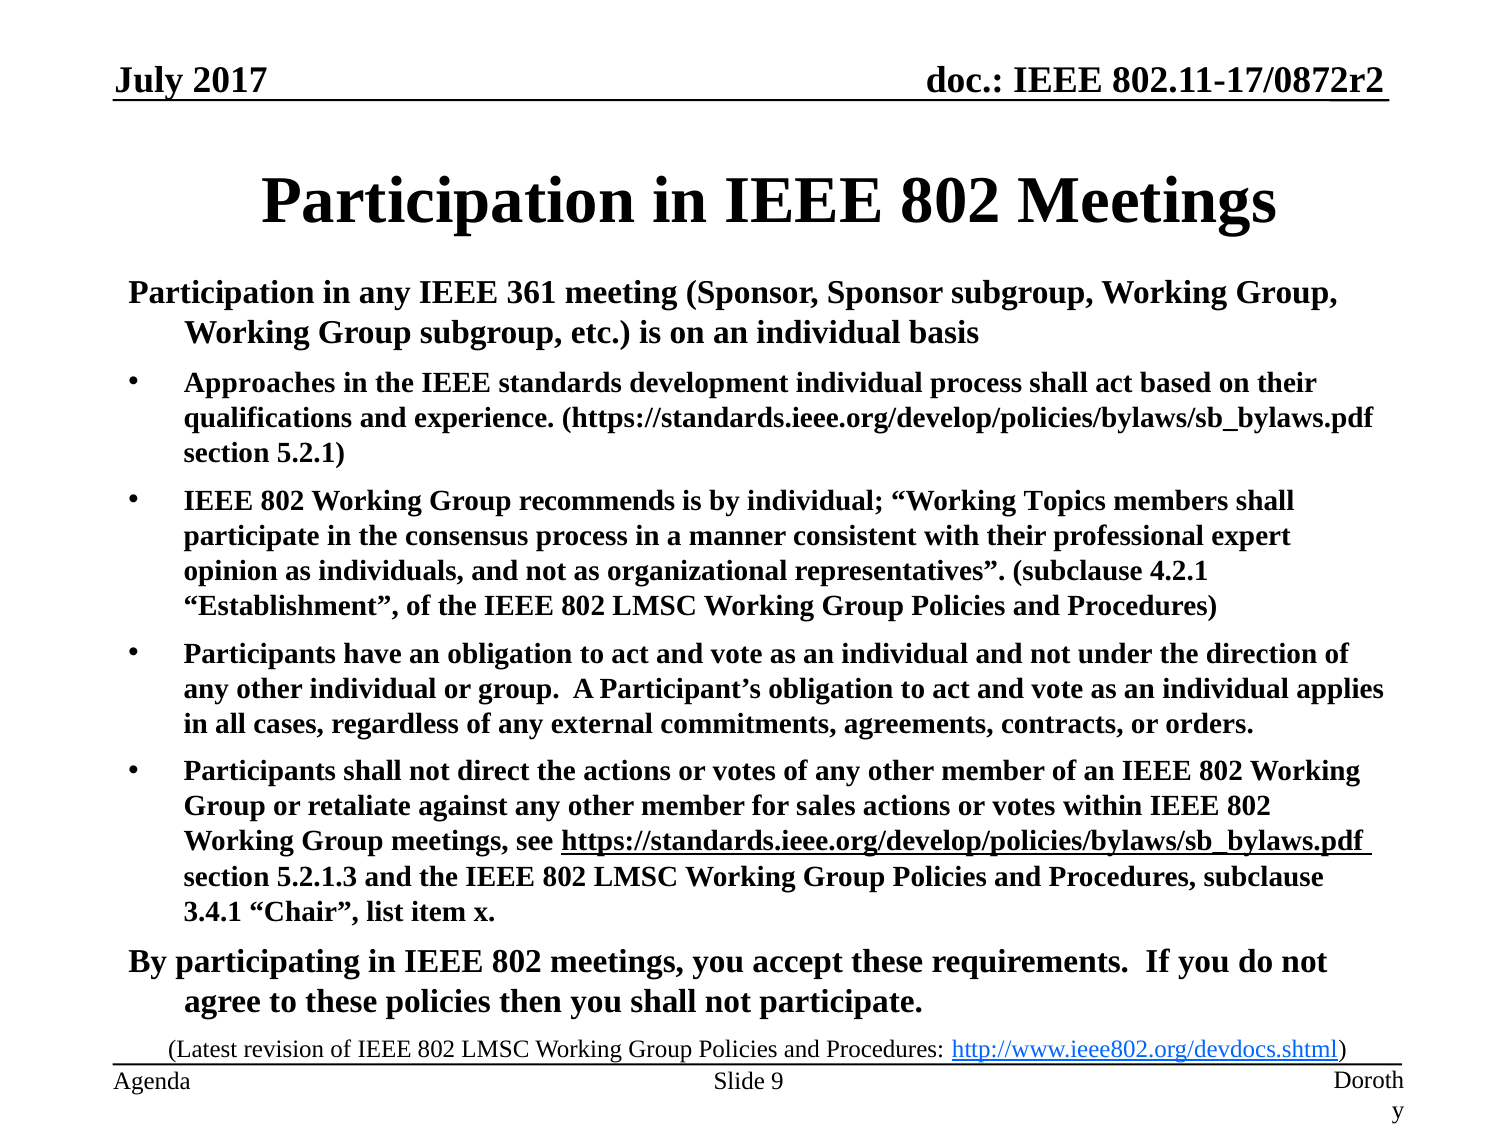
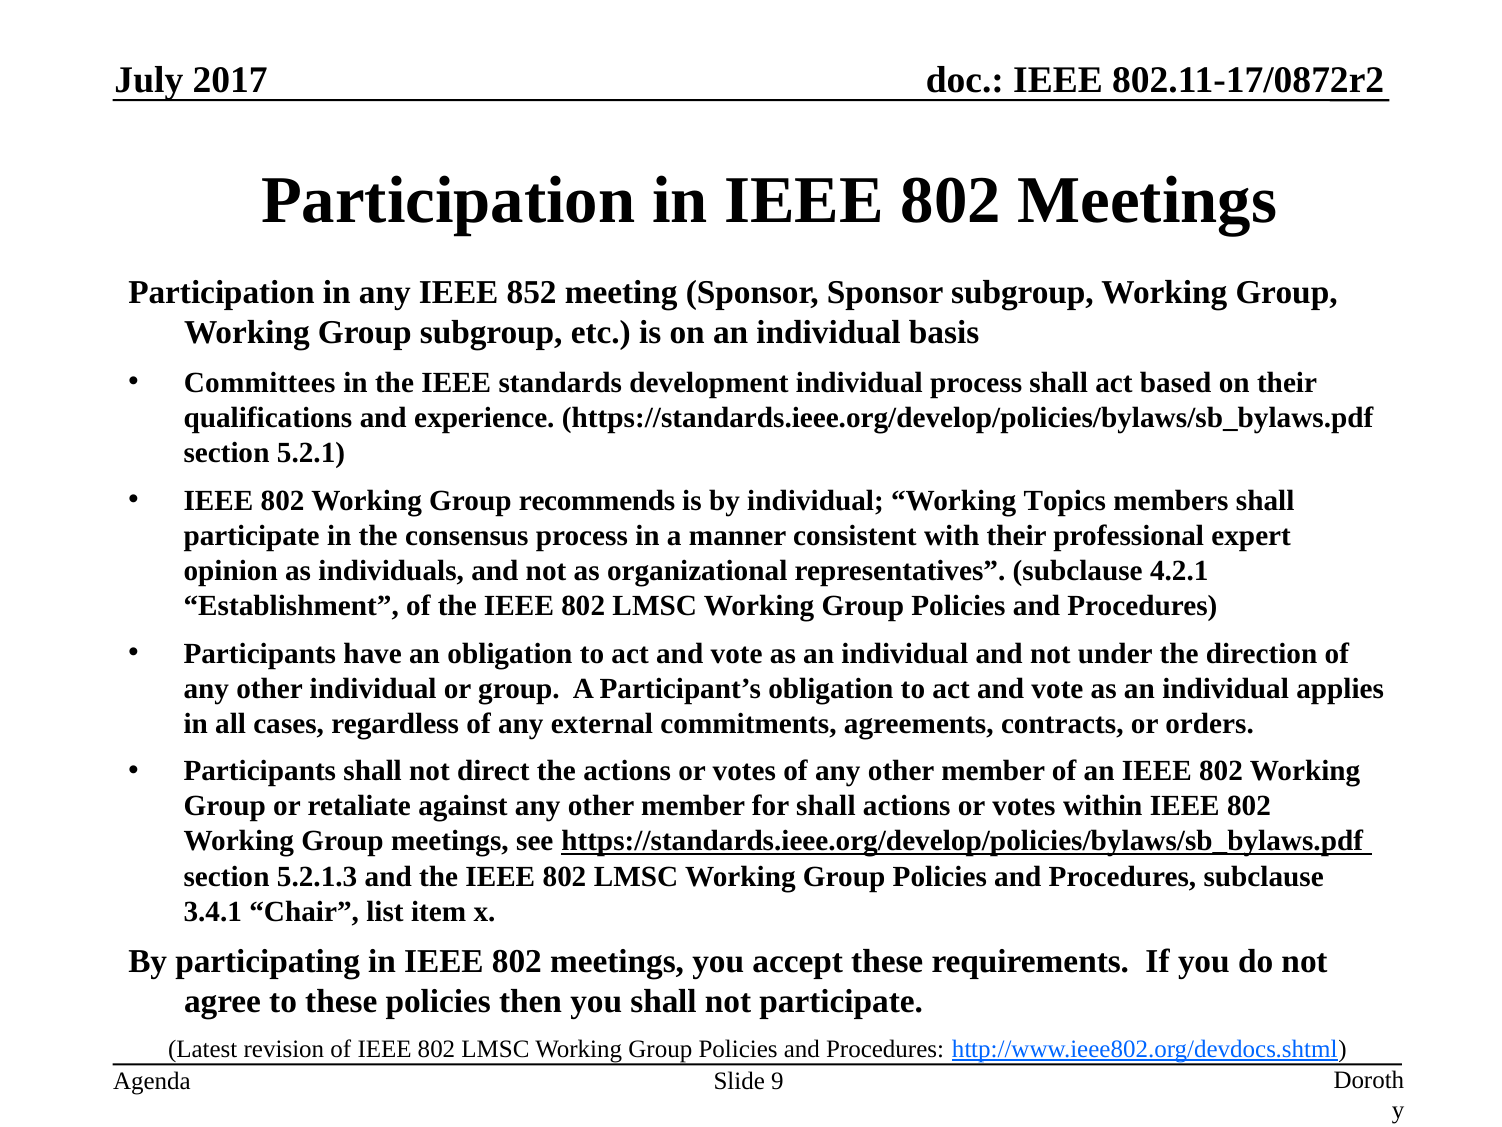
361: 361 -> 852 (532, 293)
Approaches: Approaches -> Committees (260, 383)
for sales: sales -> shall (826, 806)
